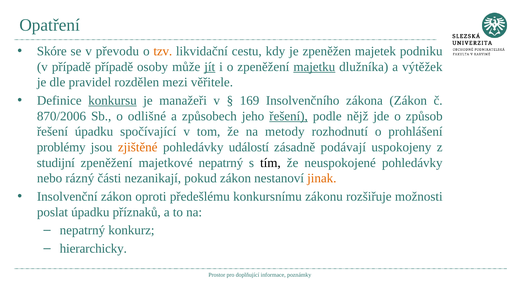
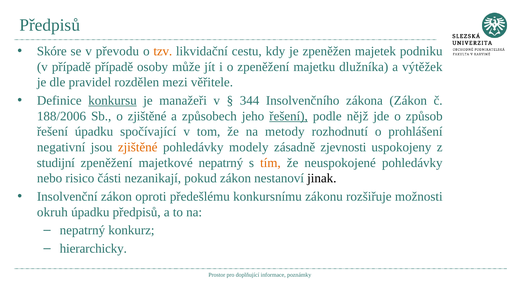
Opatření: Opatření -> Předpisů (50, 25)
jít underline: present -> none (210, 67)
majetku underline: present -> none (314, 67)
169: 169 -> 344 (250, 101)
870/2006: 870/2006 -> 188/2006 (62, 116)
o odlišné: odlišné -> zjištěné (147, 116)
problémy: problémy -> negativní (61, 147)
událostí: událostí -> modely (249, 147)
podávají: podávají -> zjevnosti (343, 147)
tím colour: black -> orange (270, 163)
rázný: rázný -> risico (80, 179)
jinak colour: orange -> black (322, 179)
poslat: poslat -> okruh (52, 212)
úpadku příznaků: příznaků -> předpisů (137, 212)
